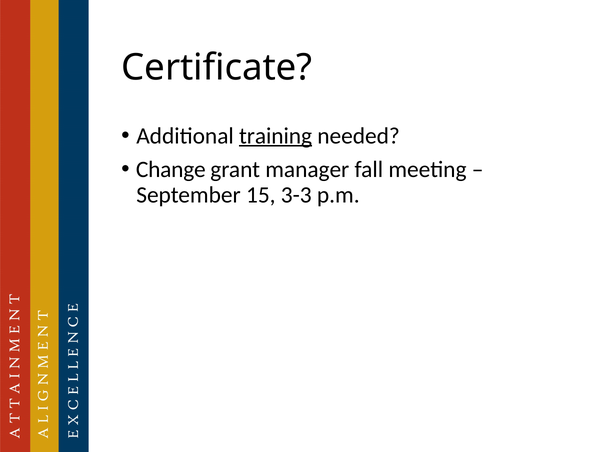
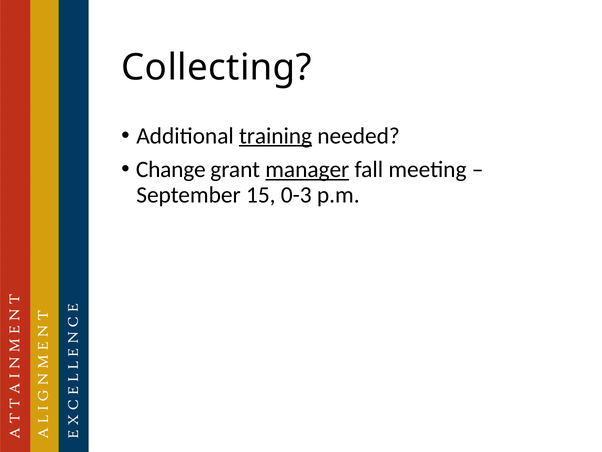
Certificate: Certificate -> Collecting (217, 67)
manager underline: none -> present (307, 169)
3-3: 3-3 -> 0-3 (296, 195)
